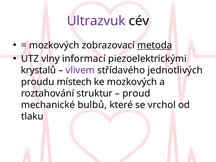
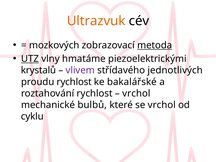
Ultrazvuk colour: purple -> orange (96, 21)
UTZ underline: none -> present (30, 59)
informací: informací -> hmatáme (84, 59)
proudu místech: místech -> rychlost (74, 82)
ke mozkových: mozkových -> bakalářské (132, 82)
roztahování struktur: struktur -> rychlost (95, 93)
proud: proud -> vrchol (136, 93)
tlaku: tlaku -> cyklu (32, 116)
